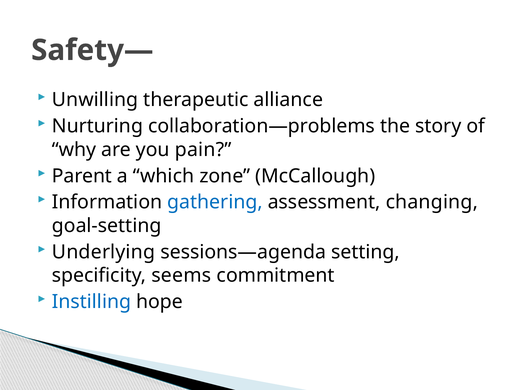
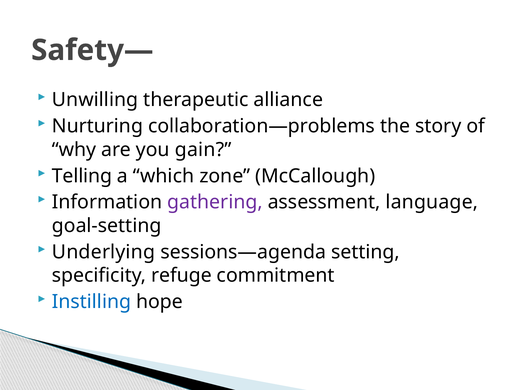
pain: pain -> gain (203, 150)
Parent: Parent -> Telling (82, 176)
gathering colour: blue -> purple (215, 202)
changing: changing -> language (432, 202)
seems: seems -> refuge (181, 275)
